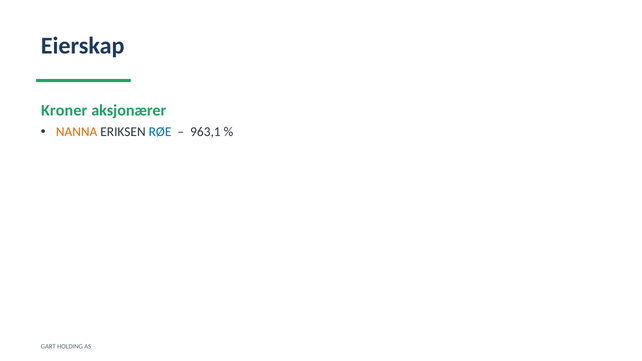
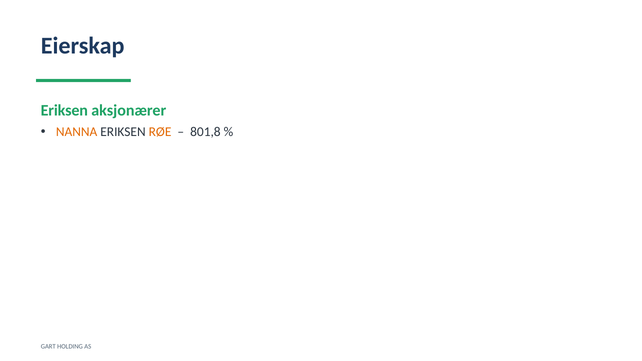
Kroner: Kroner -> Eriksen (64, 111)
RØE colour: blue -> orange (160, 132)
963,1: 963,1 -> 801,8 (205, 132)
